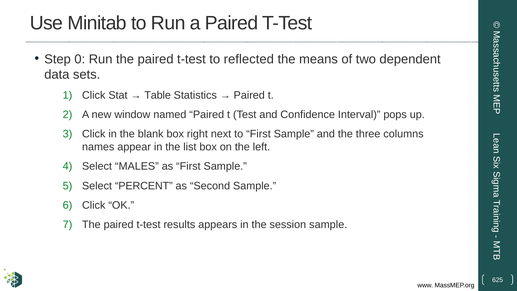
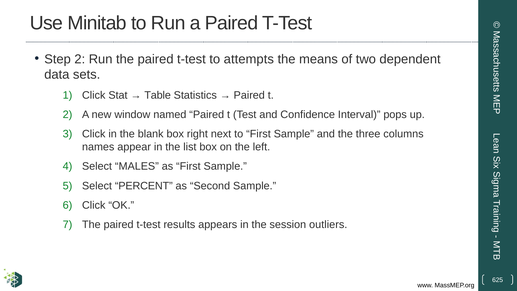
Step 0: 0 -> 2 (80, 59)
reflected: reflected -> attempts (249, 59)
session sample: sample -> outliers (328, 224)
